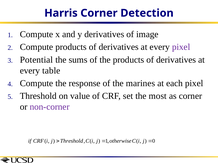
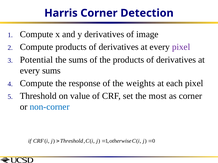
every table: table -> sums (51, 71)
marines: marines -> weights (140, 83)
non-corner colour: purple -> blue (50, 107)
